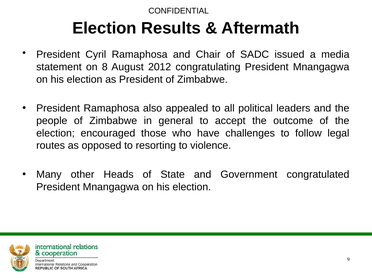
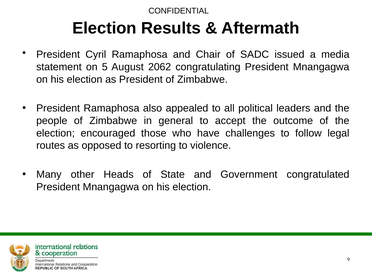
8: 8 -> 5 (105, 67)
2012: 2012 -> 2062 (160, 67)
